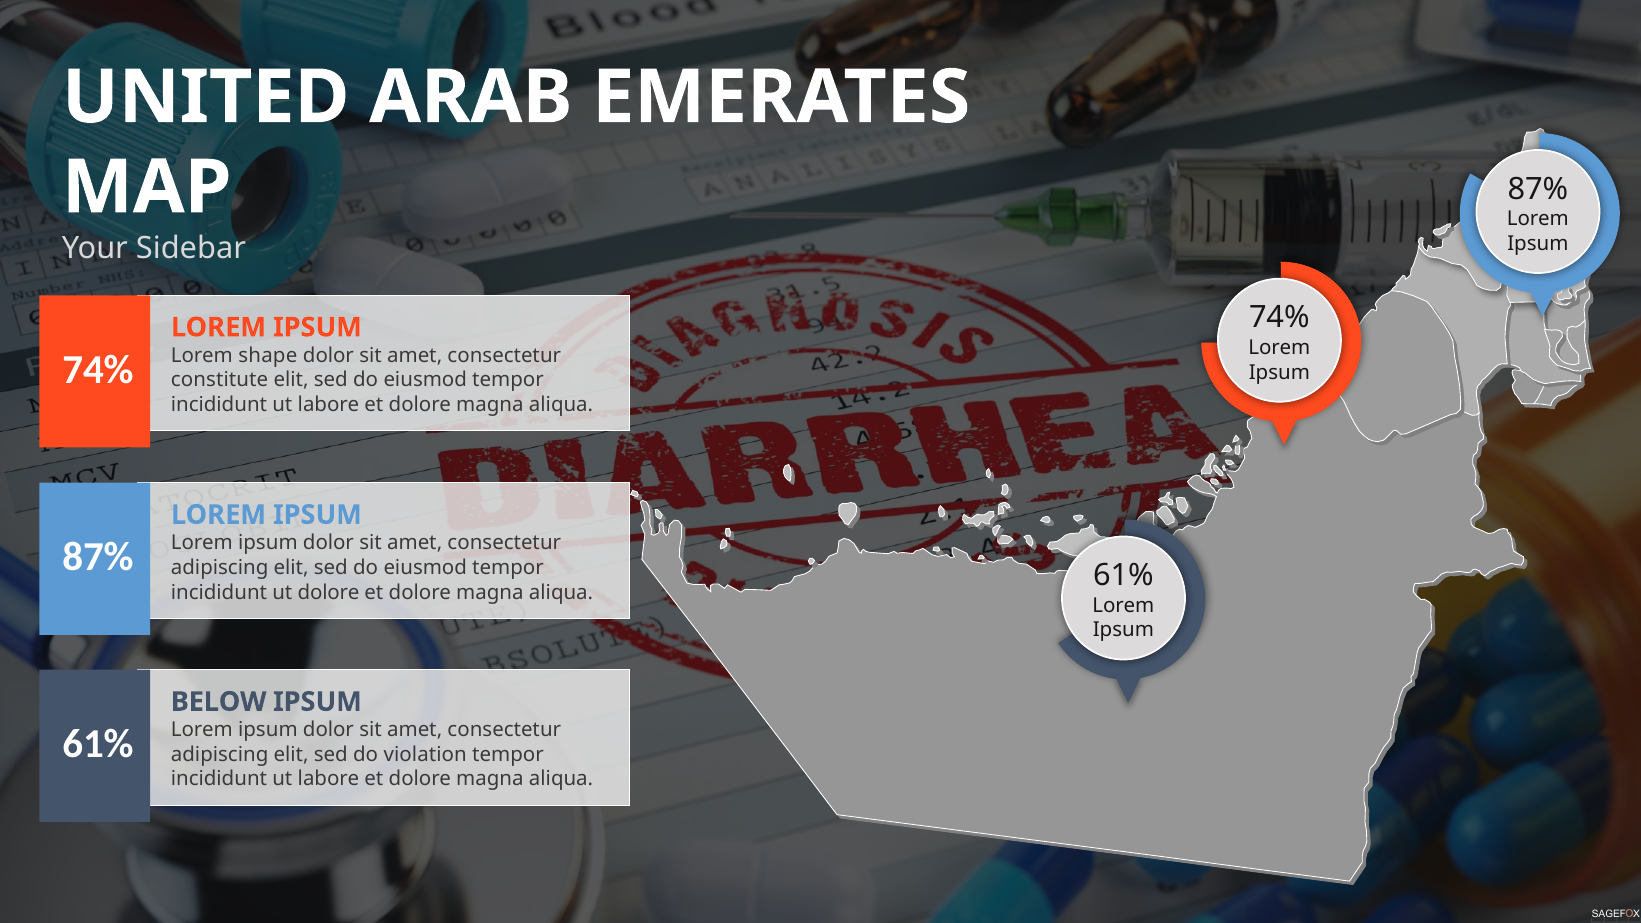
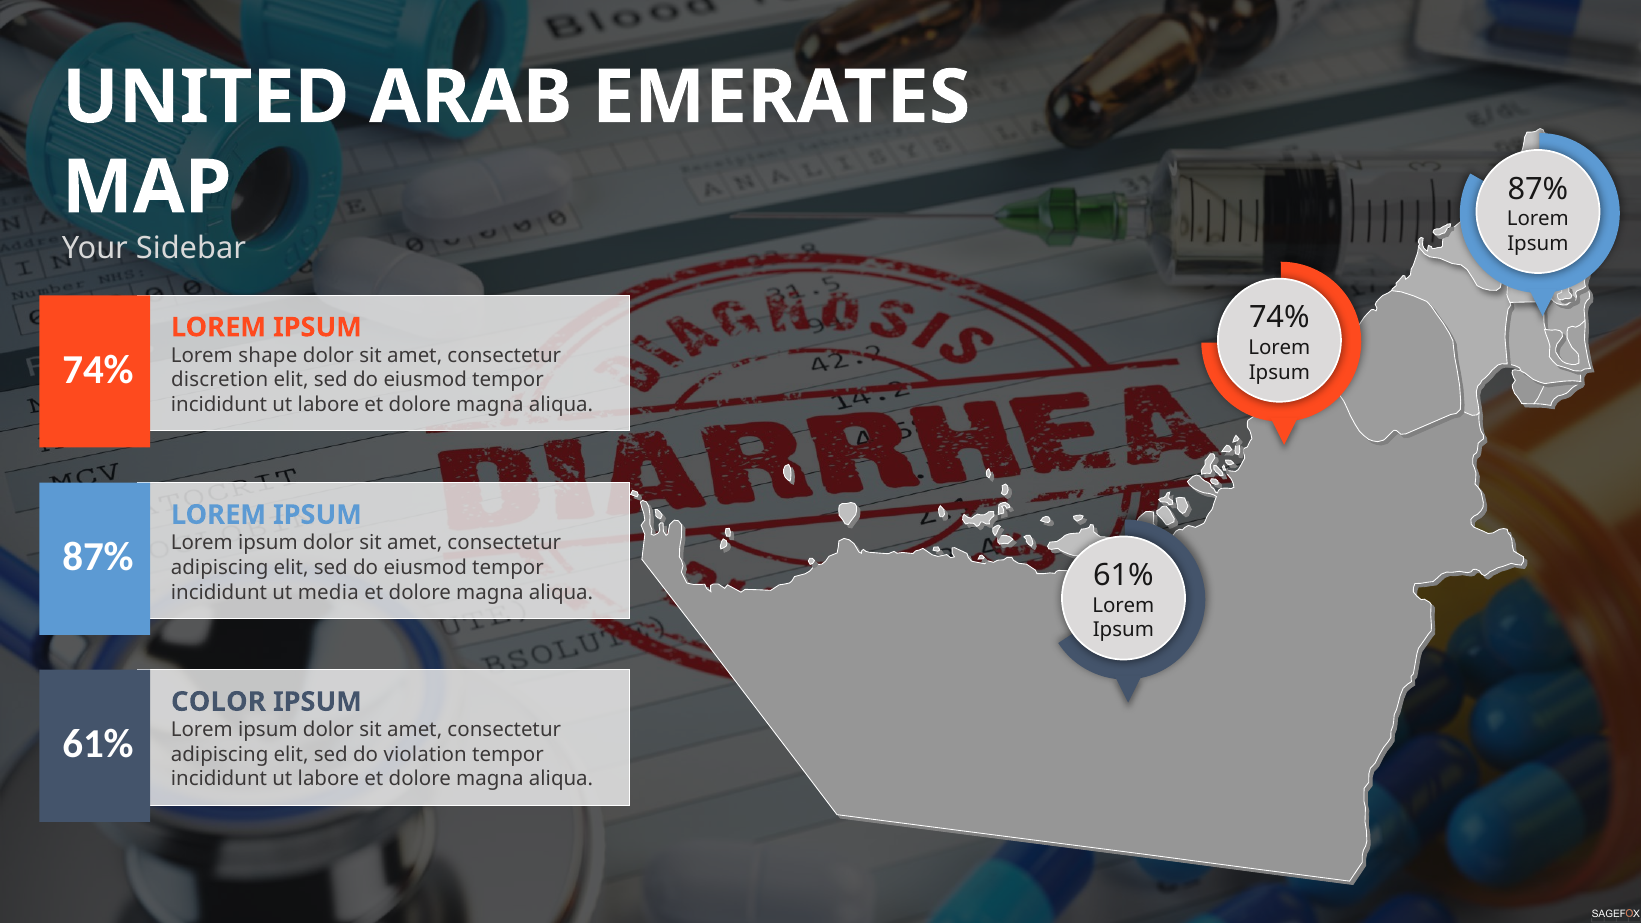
constitute: constitute -> discretion (220, 380)
ut dolore: dolore -> media (328, 592)
BELOW: BELOW -> COLOR (218, 702)
